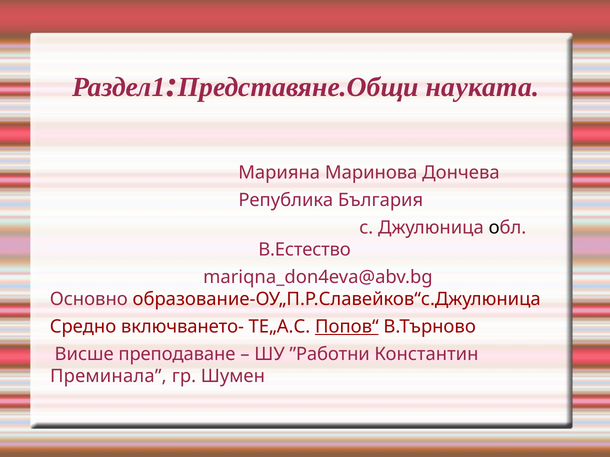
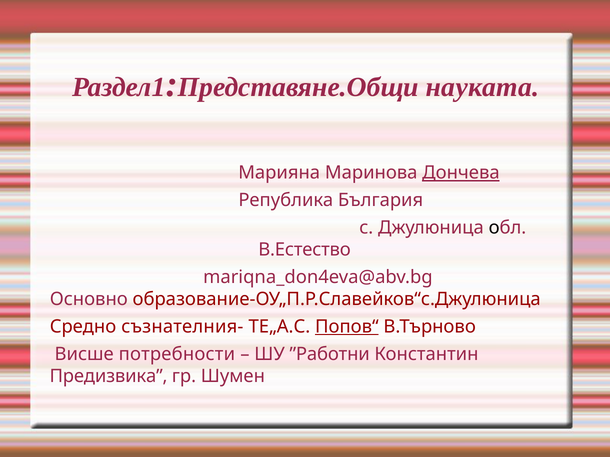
Дончева underline: none -> present (461, 173)
включването-: включването- -> съзнателния- (182, 327)
преподаванe: преподаванe -> потребности (177, 354)
Преминала: Преминала -> Предизвика (109, 376)
